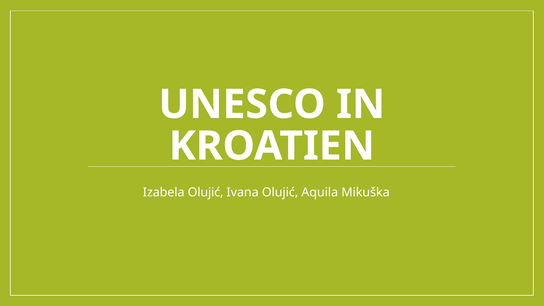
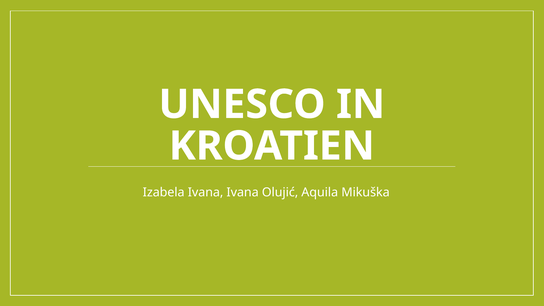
Izabela Olujić: Olujić -> Ivana (206, 192)
